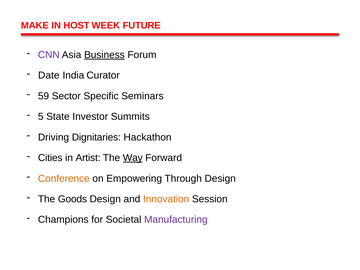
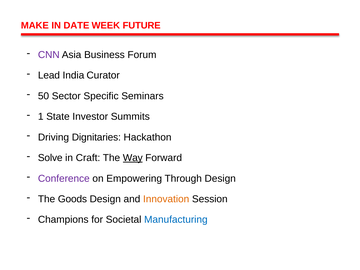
HOST: HOST -> DATE (76, 25)
Business underline: present -> none (104, 55)
Date: Date -> Lead (49, 75)
59: 59 -> 50 (43, 96)
5: 5 -> 1 (41, 117)
Cities: Cities -> Solve (50, 158)
Artist: Artist -> Craft (88, 158)
Conference colour: orange -> purple (64, 178)
Manufacturing colour: purple -> blue (176, 220)
